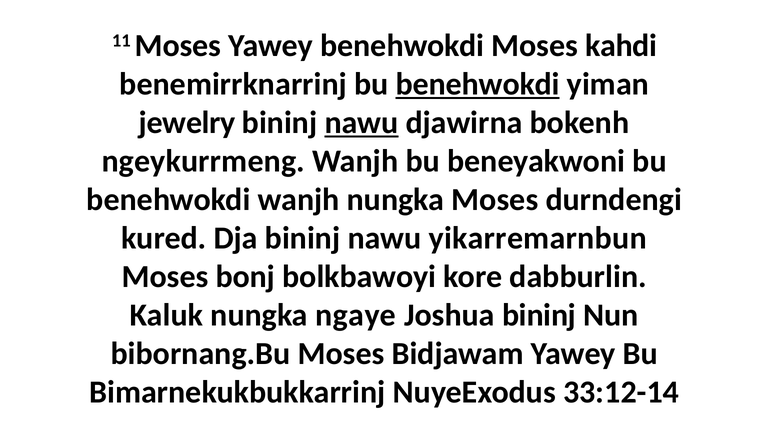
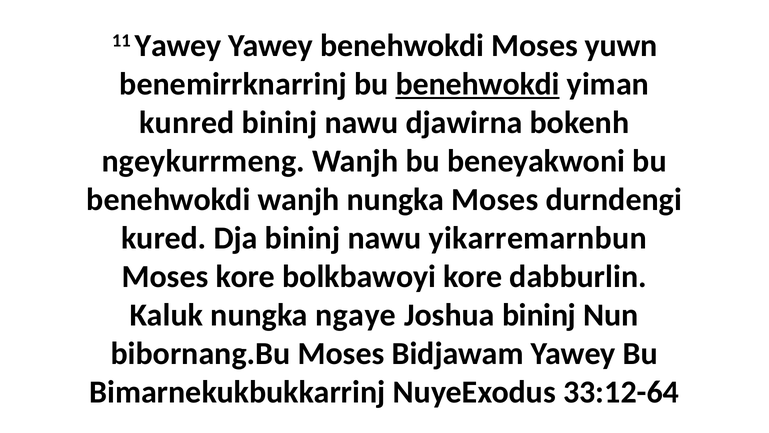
11 Moses: Moses -> Yawey (178, 46)
kahdi: kahdi -> yuwn (621, 46)
jewelry: jewelry -> kunred (187, 122)
nawu underline: present -> none (361, 122)
Moses bonj: bonj -> kore (245, 276)
33:12-14: 33:12-14 -> 33:12-64 (621, 392)
